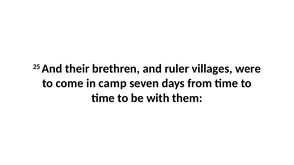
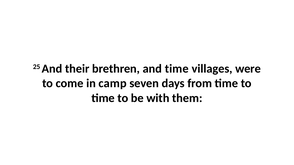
and ruler: ruler -> time (177, 69)
